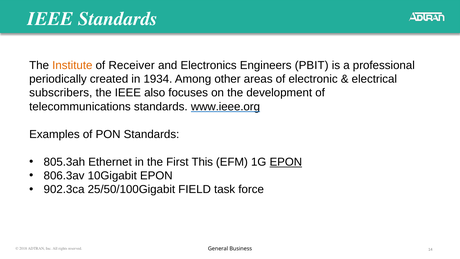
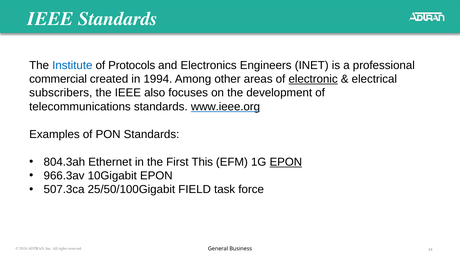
Institute colour: orange -> blue (72, 65)
Receiver: Receiver -> Protocols (132, 65)
PBIT: PBIT -> INET (312, 65)
periodically: periodically -> commercial (58, 79)
1934: 1934 -> 1994 (158, 79)
electronic underline: none -> present (313, 79)
805.3ah: 805.3ah -> 804.3ah (64, 162)
806.3av: 806.3av -> 966.3av (64, 176)
902.3ca: 902.3ca -> 507.3ca (64, 189)
